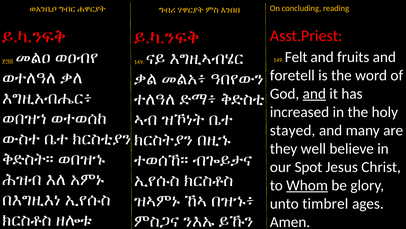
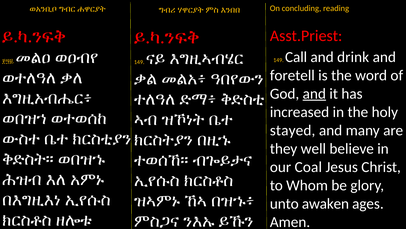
Felt: Felt -> Call (296, 57)
fruits: fruits -> drink (353, 57)
Spot: Spot -> Coal (308, 167)
Whom underline: present -> none (307, 185)
timbrel: timbrel -> awaken (325, 203)
